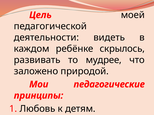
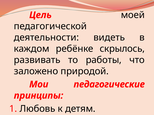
мудрее: мудрее -> работы (104, 60)
